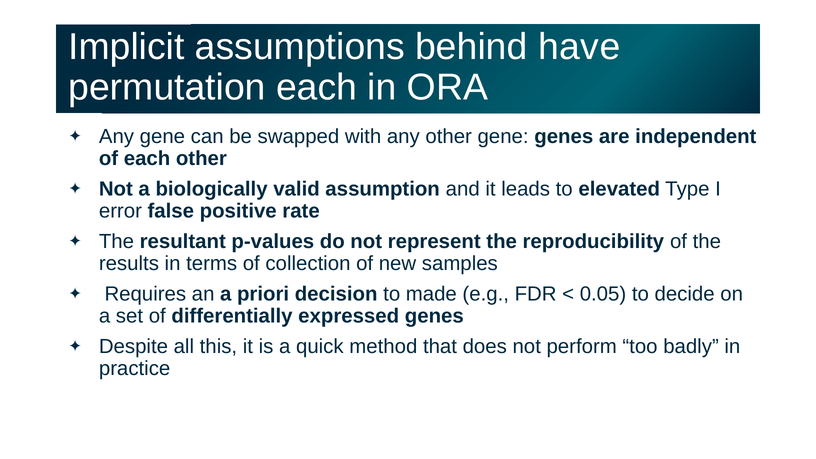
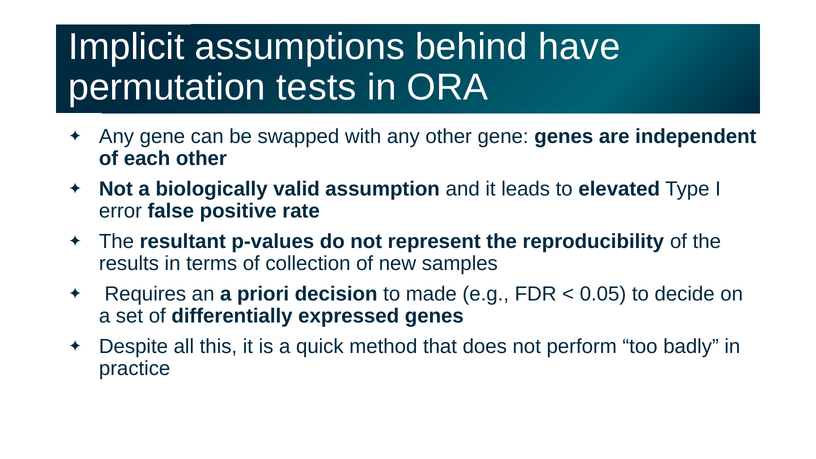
permutation each: each -> tests (316, 87)
